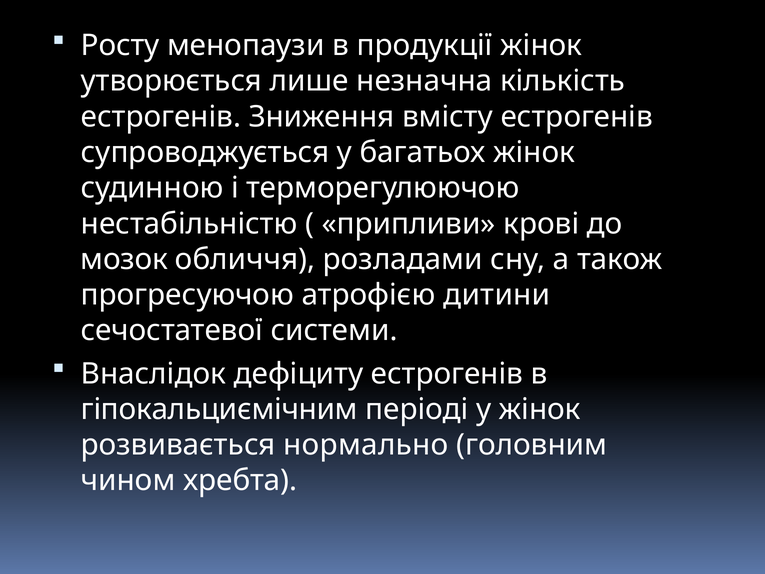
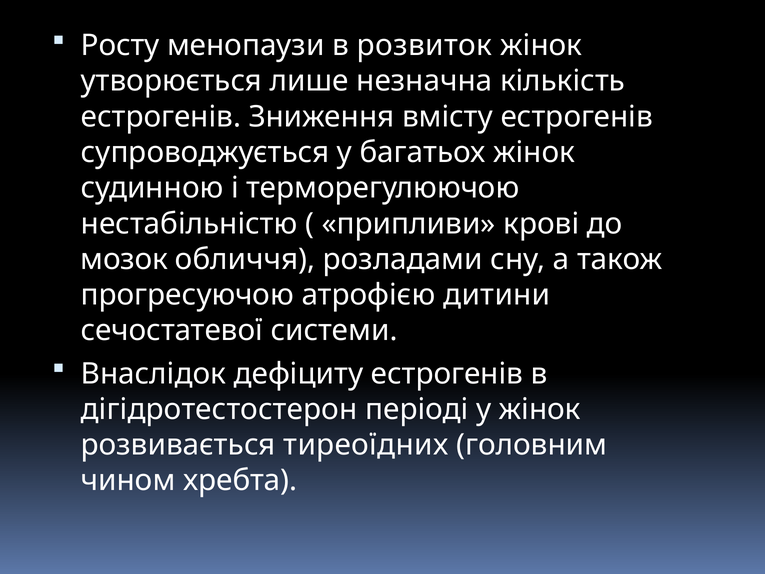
продукції: продукції -> розвиток (424, 45)
гіпокальциємічним: гіпокальциємічним -> дігідротестостерон (219, 409)
нормально: нормально -> тиреоїдних (366, 445)
